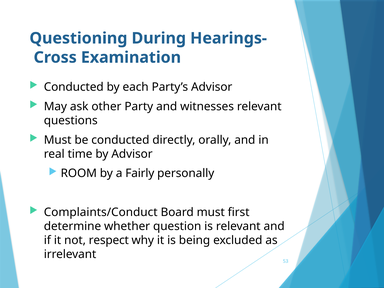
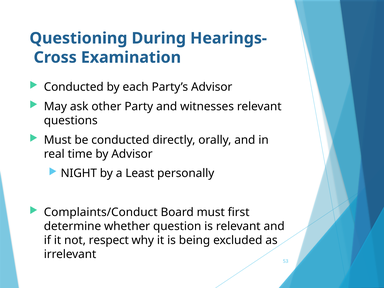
ROOM: ROOM -> NIGHT (79, 173)
Fairly: Fairly -> Least (140, 173)
